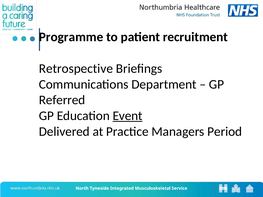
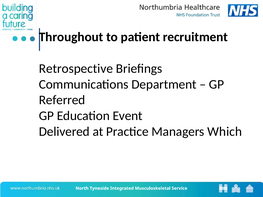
Programme: Programme -> Throughout (71, 37)
Event underline: present -> none (128, 116)
Period: Period -> Which (225, 132)
